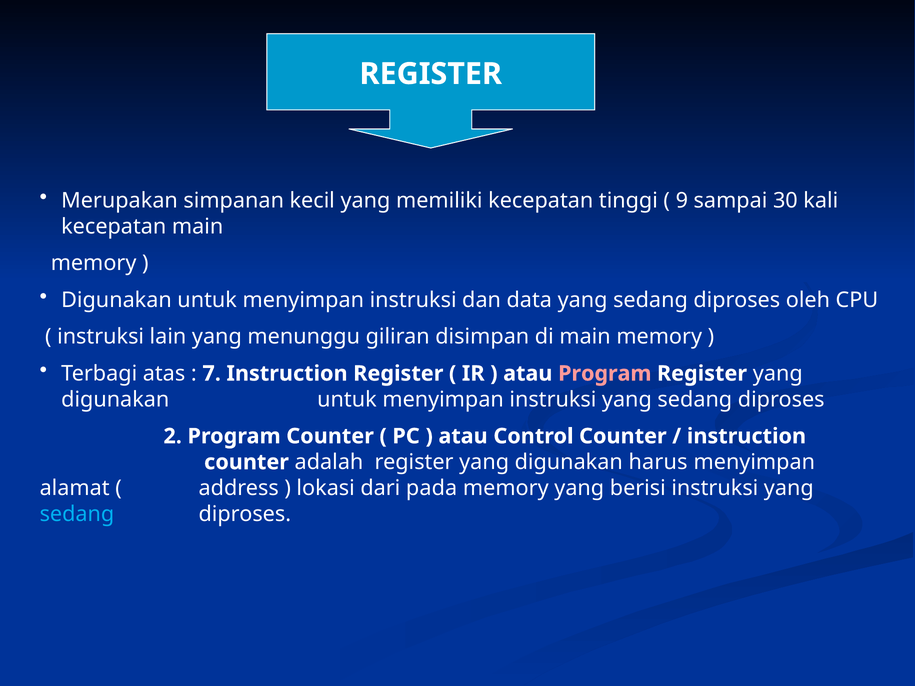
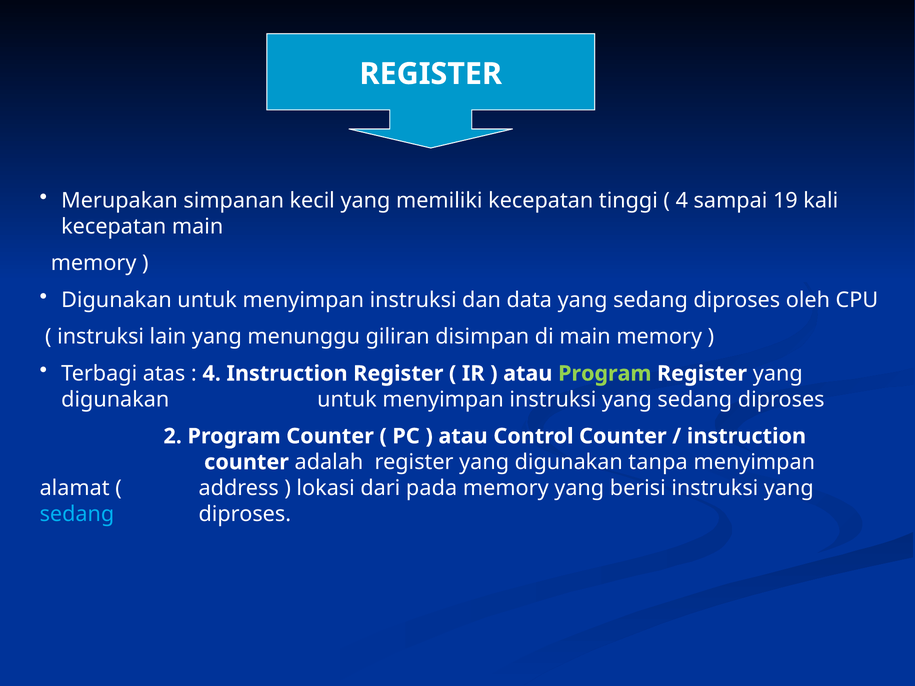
9: 9 -> 4 (682, 201)
30: 30 -> 19 (785, 201)
7: 7 -> 4 (212, 374)
Program colour: pink -> light green (605, 374)
harus: harus -> tanpa (658, 462)
